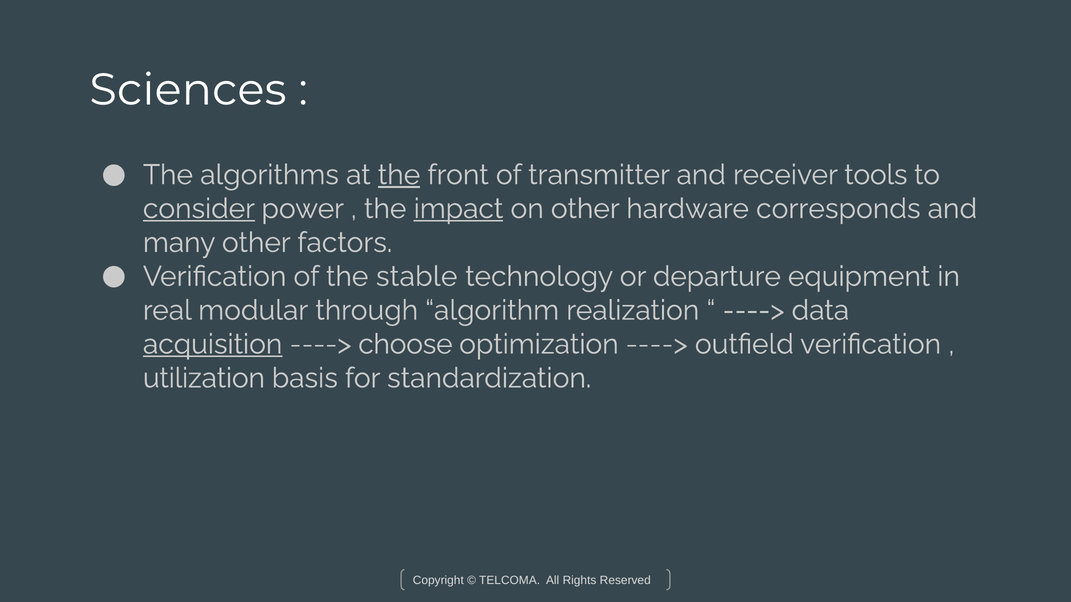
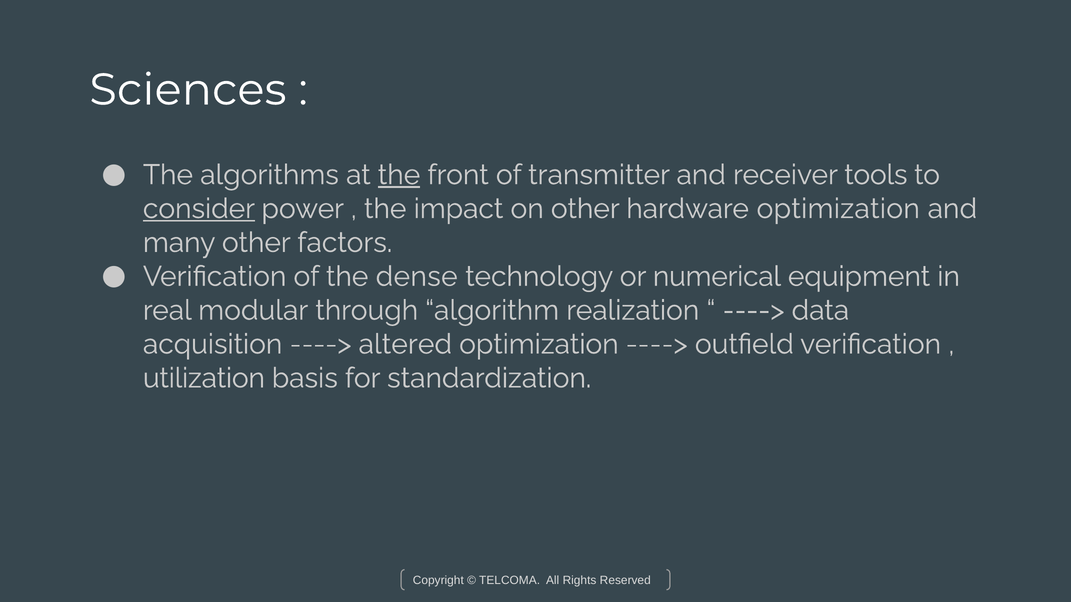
impact underline: present -> none (458, 209)
hardware corresponds: corresponds -> optimization (838, 209)
stable: stable -> dense (417, 277)
departure: departure -> numerical (717, 277)
acquisition underline: present -> none (213, 344)
choose: choose -> altered (405, 344)
